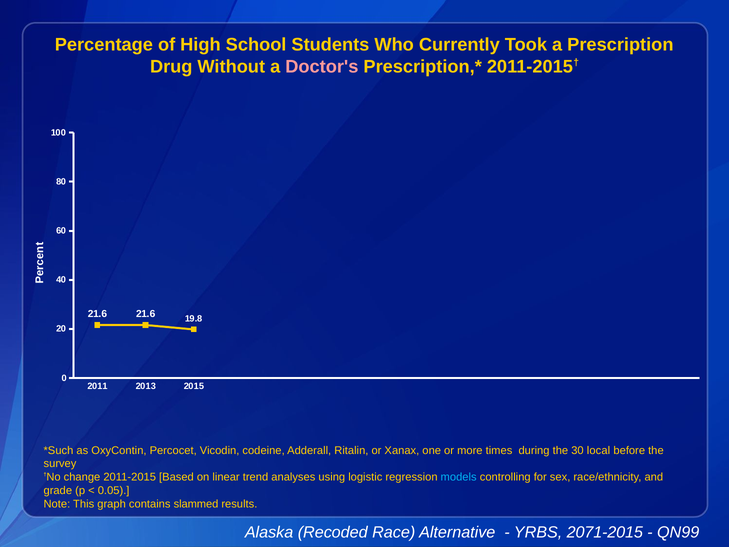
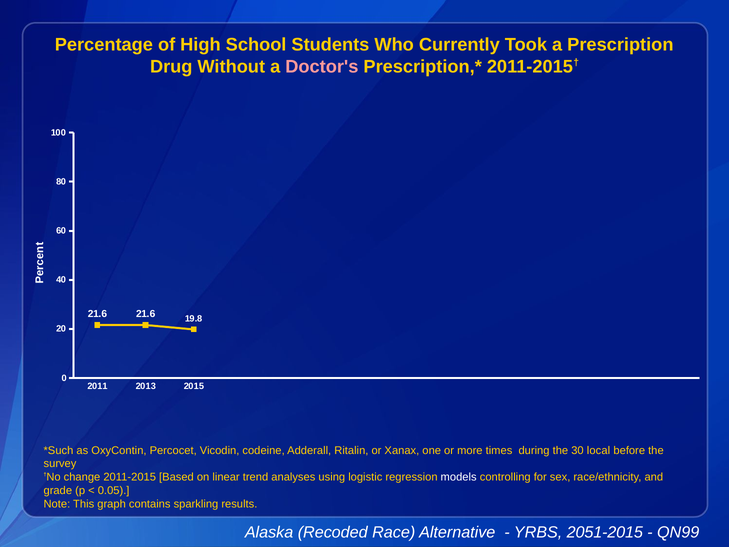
models colour: light blue -> white (459, 477)
slammed: slammed -> sparkling (196, 504)
2071-2015: 2071-2015 -> 2051-2015 (605, 532)
